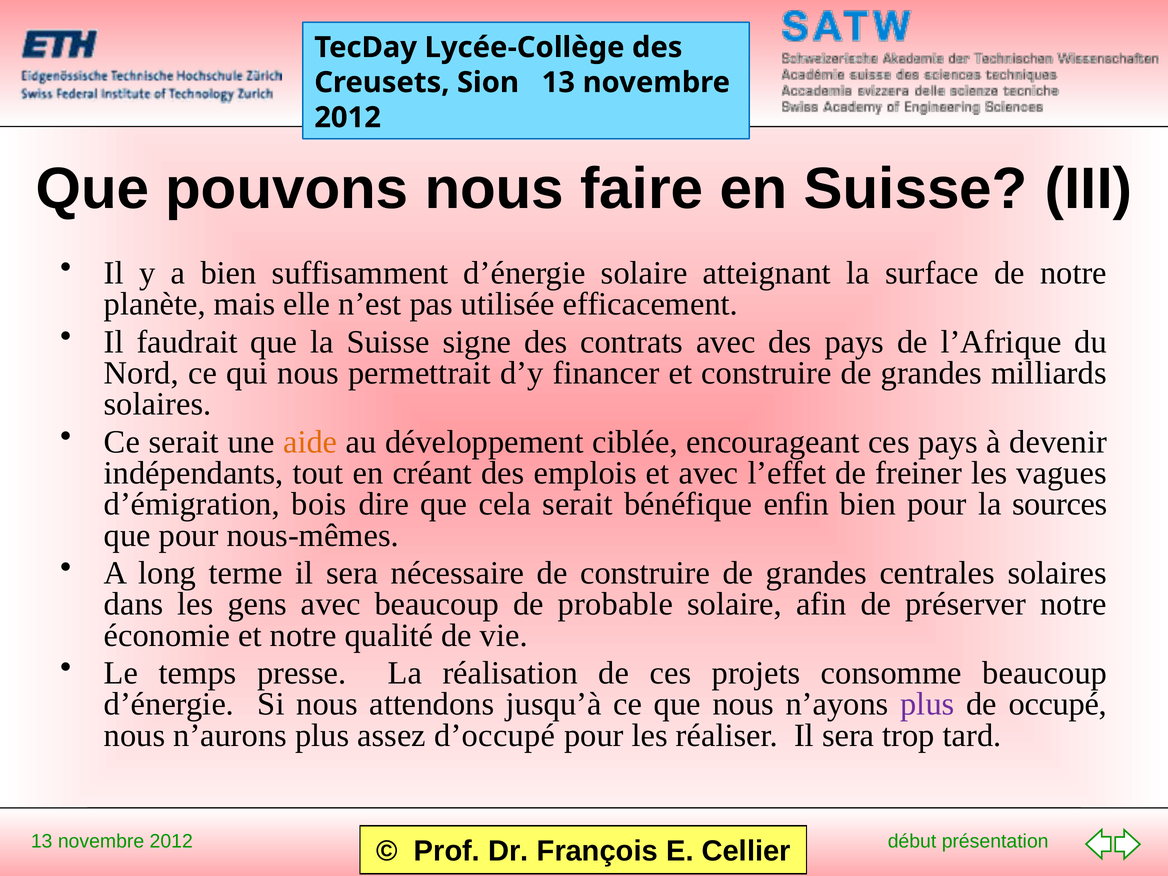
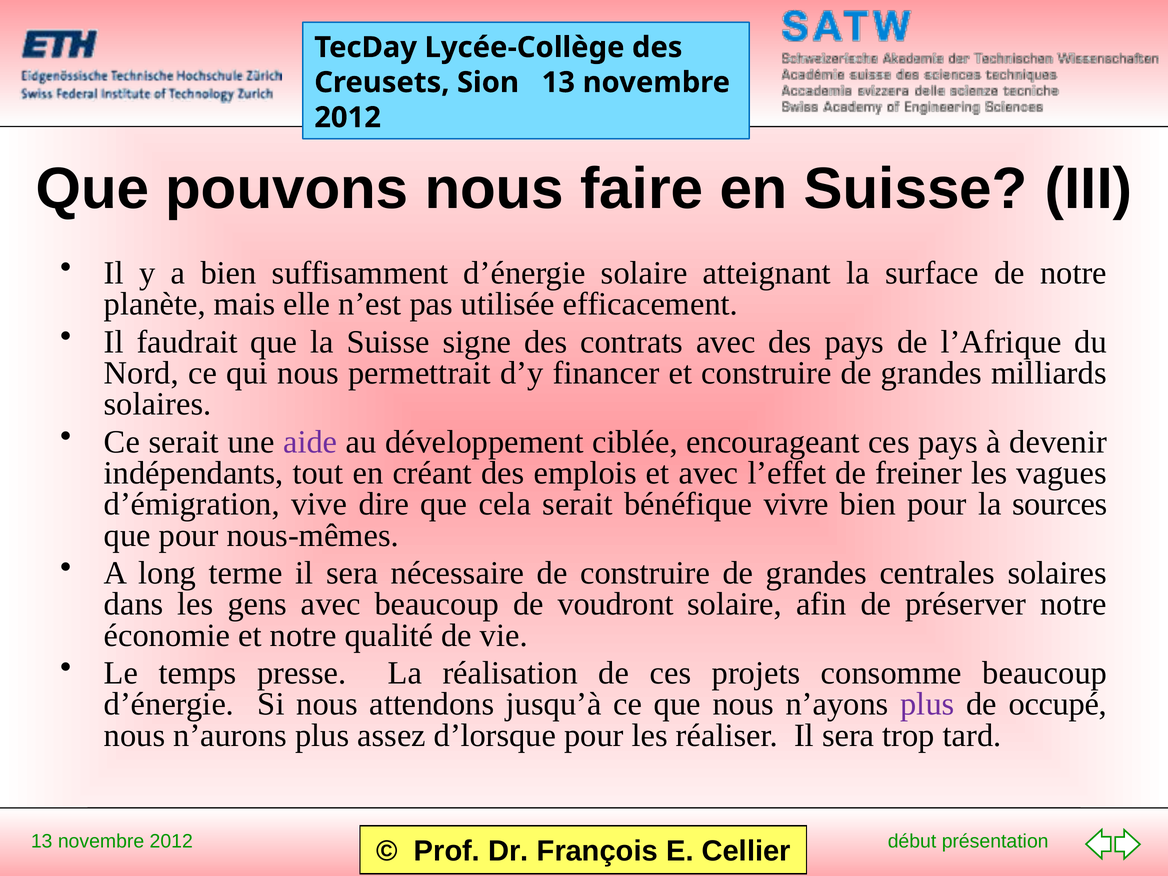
aide colour: orange -> purple (310, 442)
bois: bois -> vive (319, 504)
enfin: enfin -> vivre (796, 504)
probable: probable -> voudront (616, 604)
d’occupé: d’occupé -> d’lorsque (495, 735)
